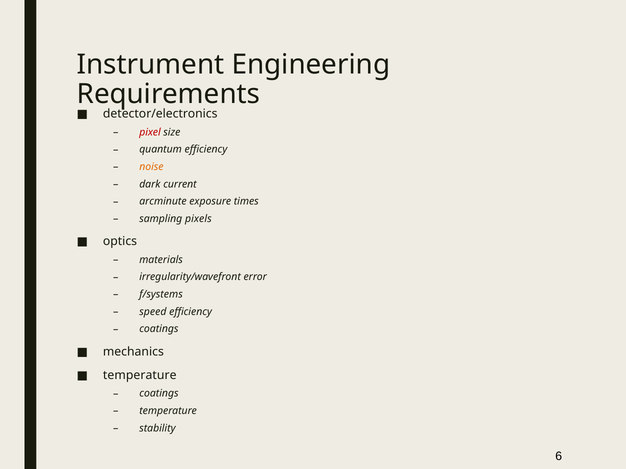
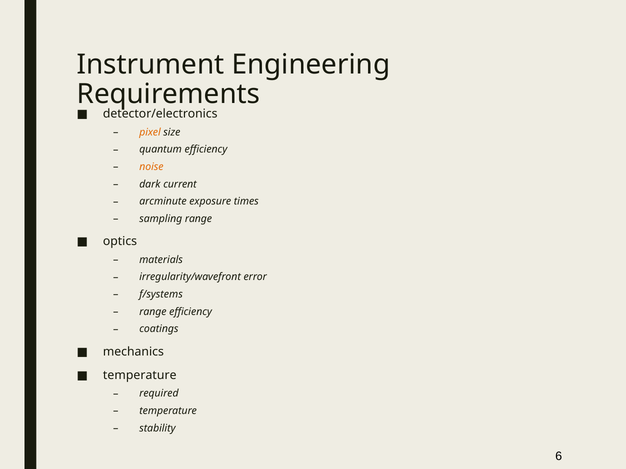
pixel colour: red -> orange (150, 132)
sampling pixels: pixels -> range (198, 219)
speed: speed -> range (153, 312)
coatings: coatings -> required (159, 394)
